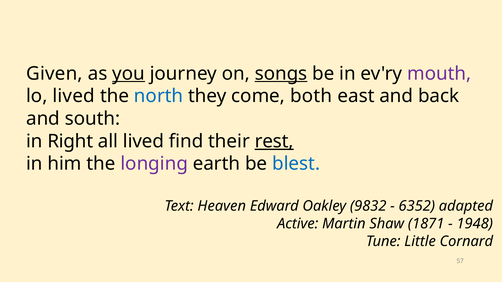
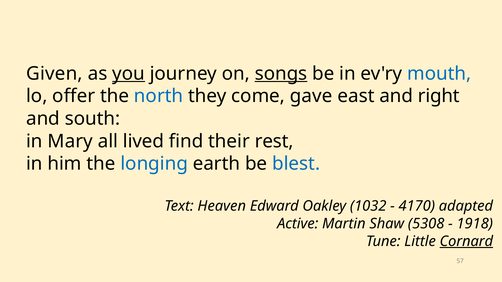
mouth colour: purple -> blue (439, 74)
lo lived: lived -> offer (74, 96)
both: both -> gave (311, 96)
back: back -> right (439, 96)
Right: Right -> Mary (70, 141)
rest underline: present -> none (274, 141)
longing colour: purple -> blue (154, 164)
9832: 9832 -> 1032 (368, 206)
6352: 6352 -> 4170 (417, 206)
1871: 1871 -> 5308 (426, 224)
1948: 1948 -> 1918 (475, 224)
Cornard underline: none -> present (466, 242)
